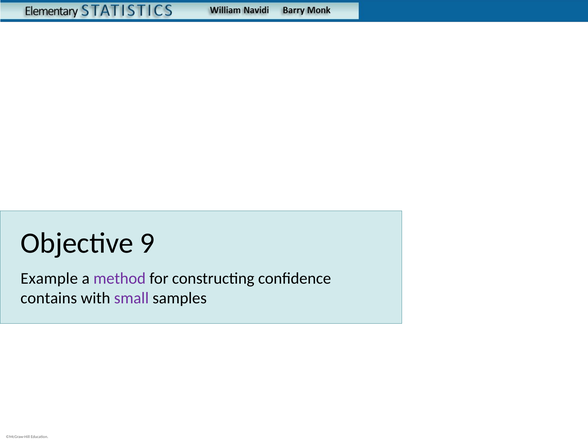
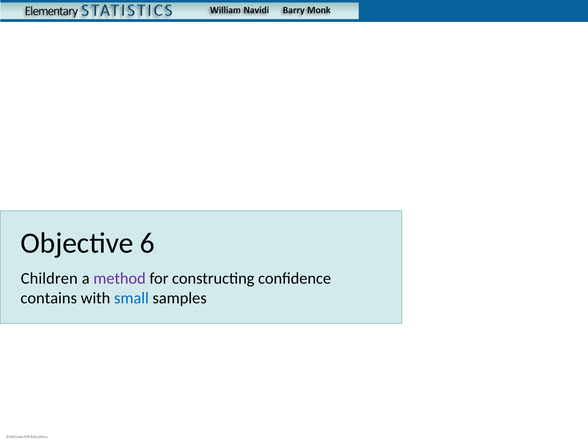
9: 9 -> 6 (147, 243)
Example: Example -> Children (49, 278)
small colour: purple -> blue (131, 298)
